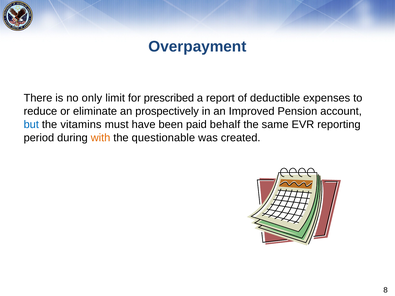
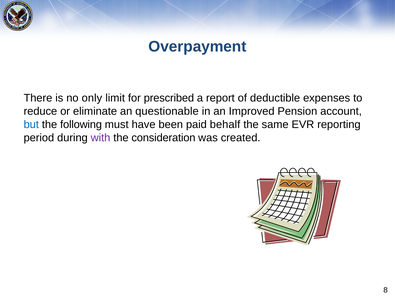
prospectively: prospectively -> questionable (167, 111)
vitamins: vitamins -> following (81, 125)
with colour: orange -> purple (101, 138)
questionable: questionable -> consideration (163, 138)
